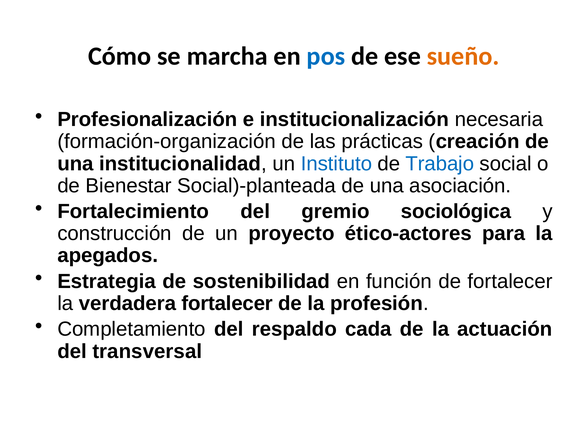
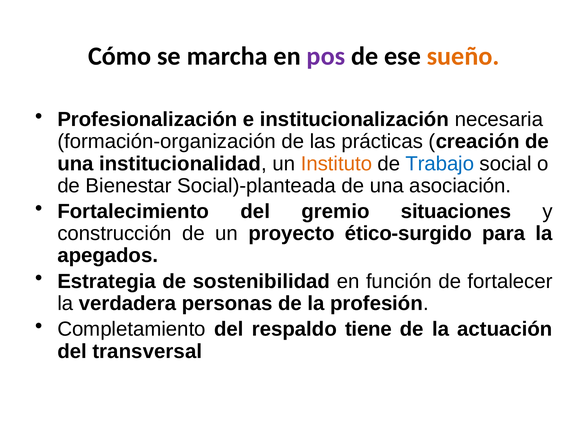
pos colour: blue -> purple (326, 56)
Instituto colour: blue -> orange (336, 164)
sociológica: sociológica -> situaciones (456, 211)
ético-actores: ético-actores -> ético-surgido (408, 234)
verdadera fortalecer: fortalecer -> personas (227, 303)
cada: cada -> tiene (368, 329)
